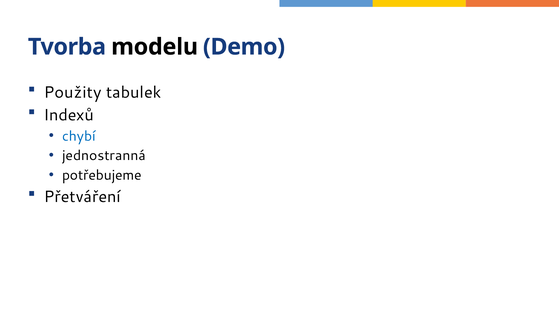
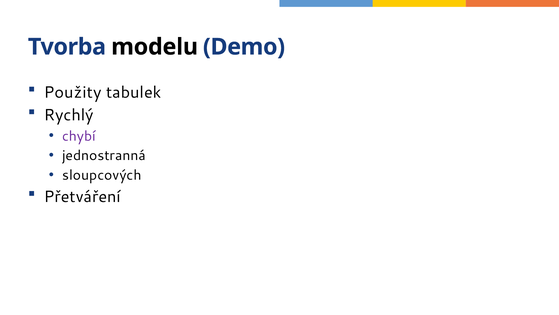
Indexů: Indexů -> Rychlý (69, 115)
chybí colour: blue -> purple (79, 136)
potřebujeme: potřebujeme -> sloupcových (102, 175)
